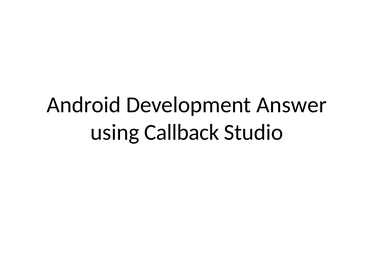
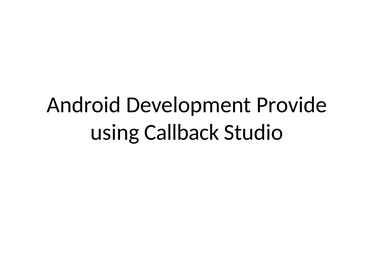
Answer: Answer -> Provide (292, 105)
